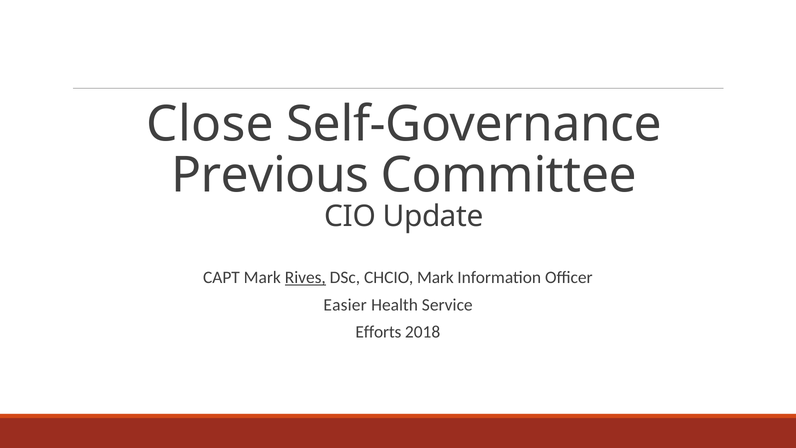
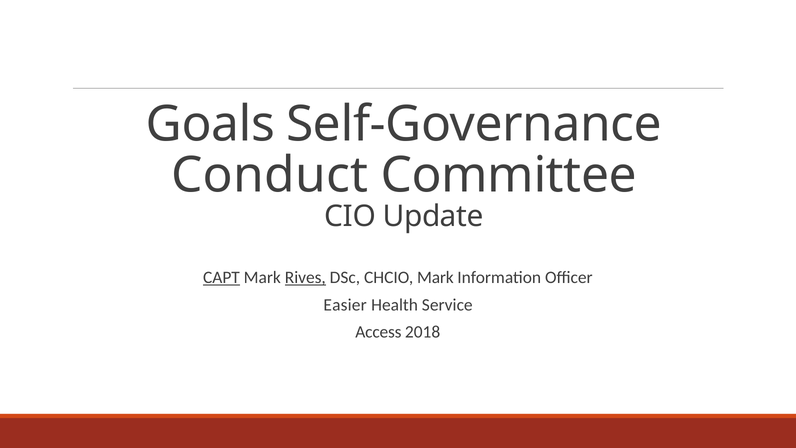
Close: Close -> Goals (210, 124)
Previous: Previous -> Conduct (270, 175)
CAPT underline: none -> present (221, 277)
Efforts: Efforts -> Access (378, 332)
